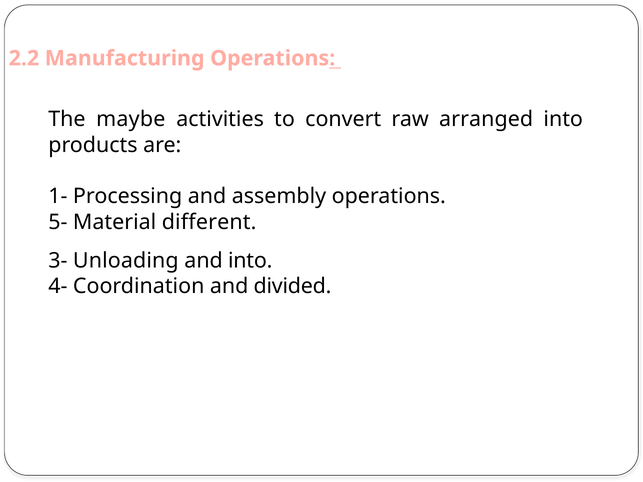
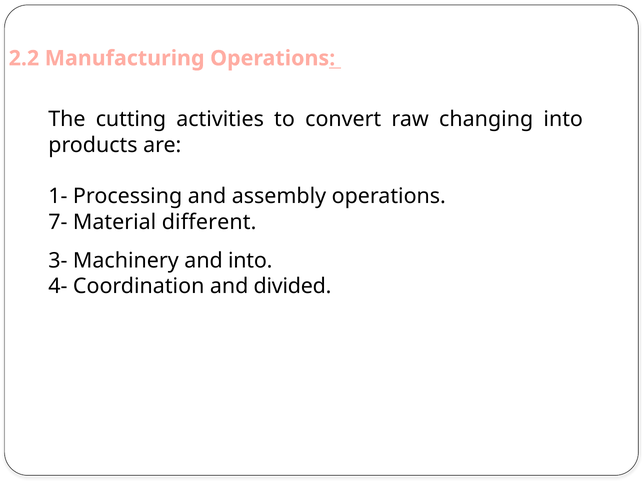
maybe: maybe -> cutting (131, 119)
arranged: arranged -> changing (486, 119)
5-: 5- -> 7- (58, 222)
Unloading: Unloading -> Machinery (126, 261)
